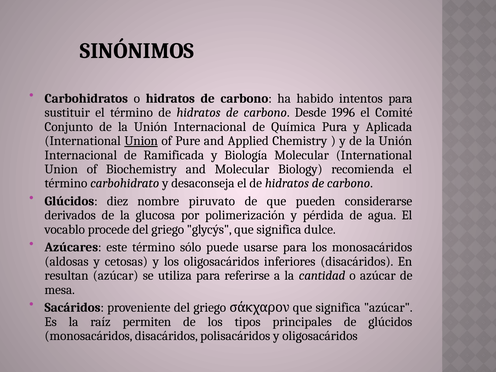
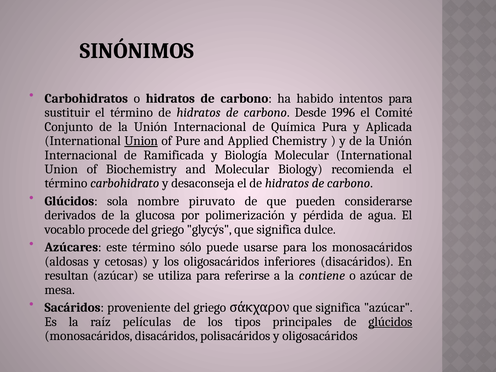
diez: diez -> sola (118, 201)
cantidad: cantidad -> contiene (322, 276)
permiten: permiten -> películas (147, 322)
glúcidos underline: none -> present (390, 322)
